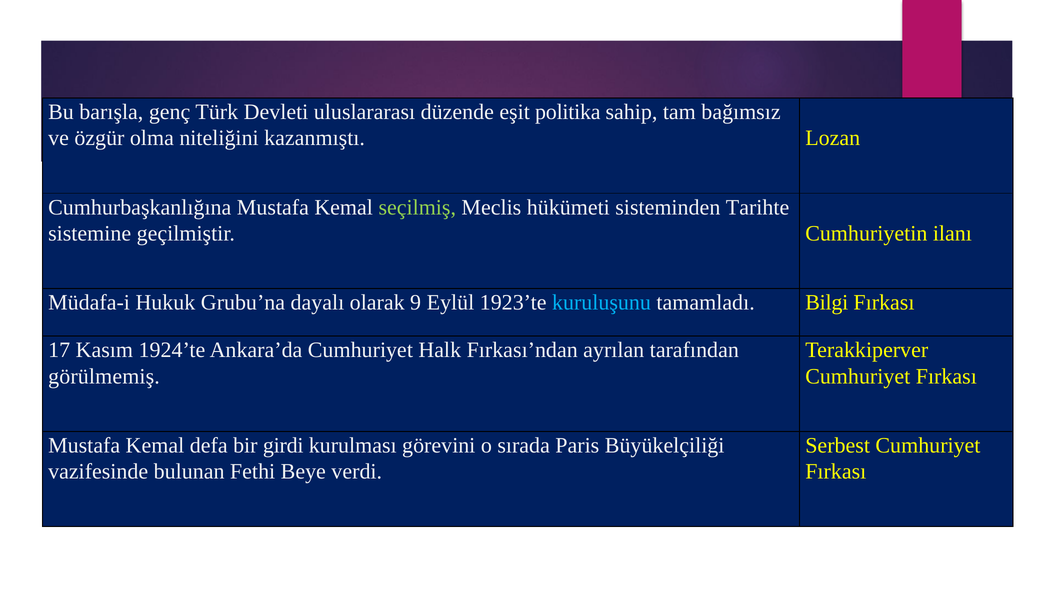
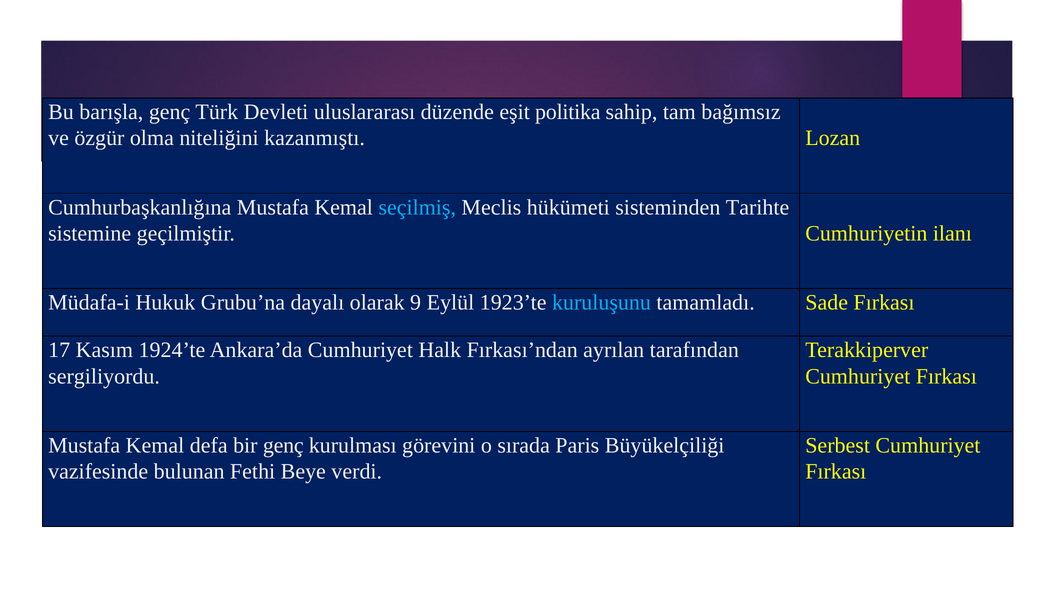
seçilmiş colour: light green -> light blue (417, 207)
Bilgi: Bilgi -> Sade (827, 303)
görülmemiş: görülmemiş -> sergiliyordu (104, 376)
bir girdi: girdi -> genç (283, 445)
